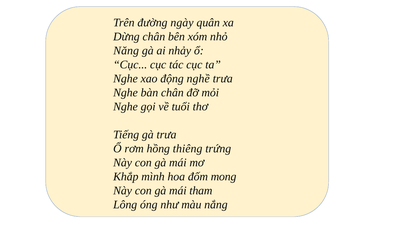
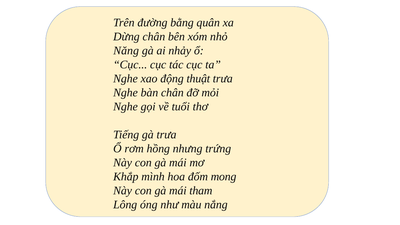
ngày: ngày -> bằng (182, 23)
nghề: nghề -> thuật (198, 79)
thiêng: thiêng -> nhưng (188, 149)
